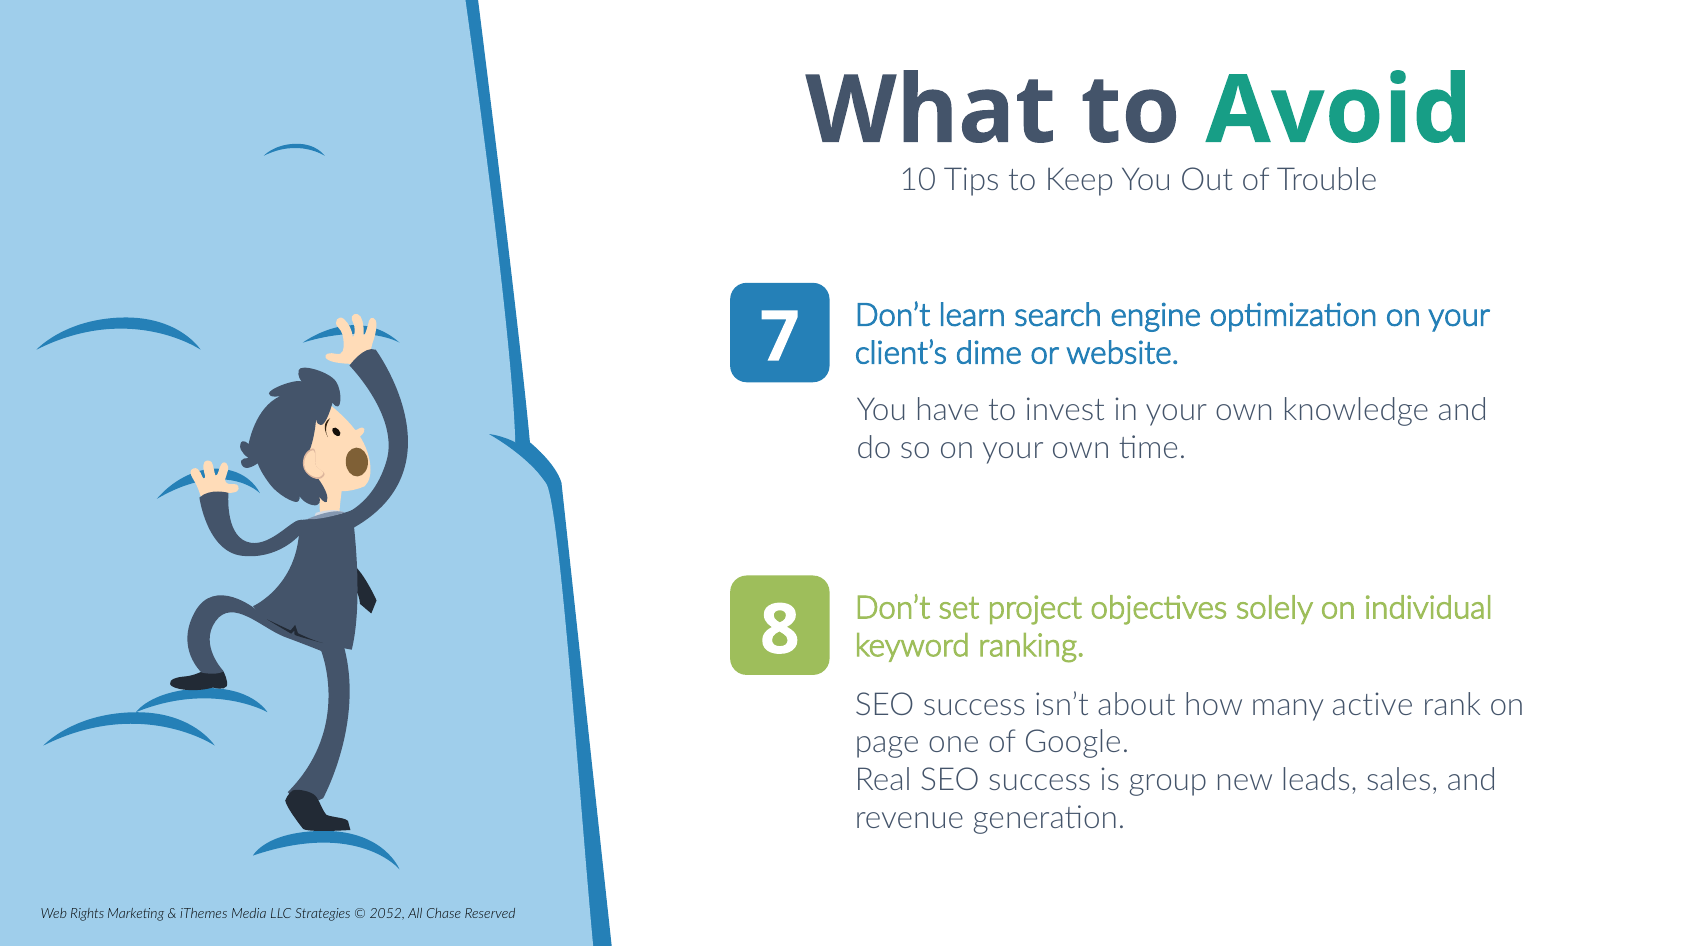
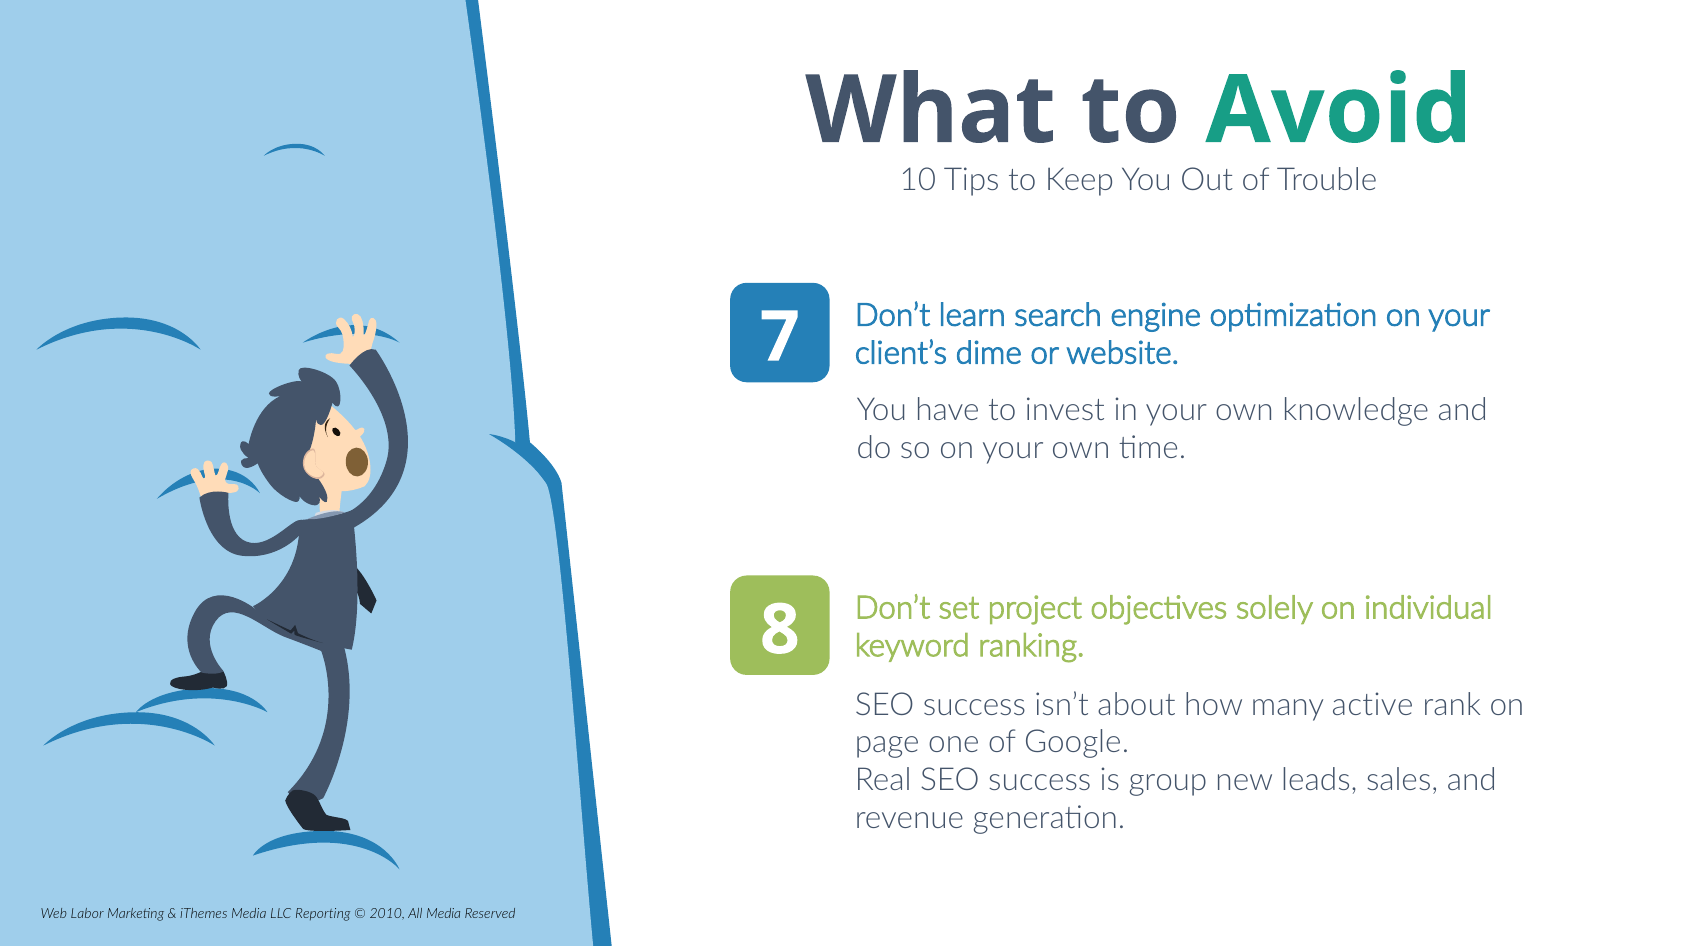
Rights: Rights -> Labor (87, 914)
Strategies: Strategies -> Reporting (323, 914)
2052: 2052 -> 2010 (387, 914)
All Chase: Chase -> Media (444, 914)
